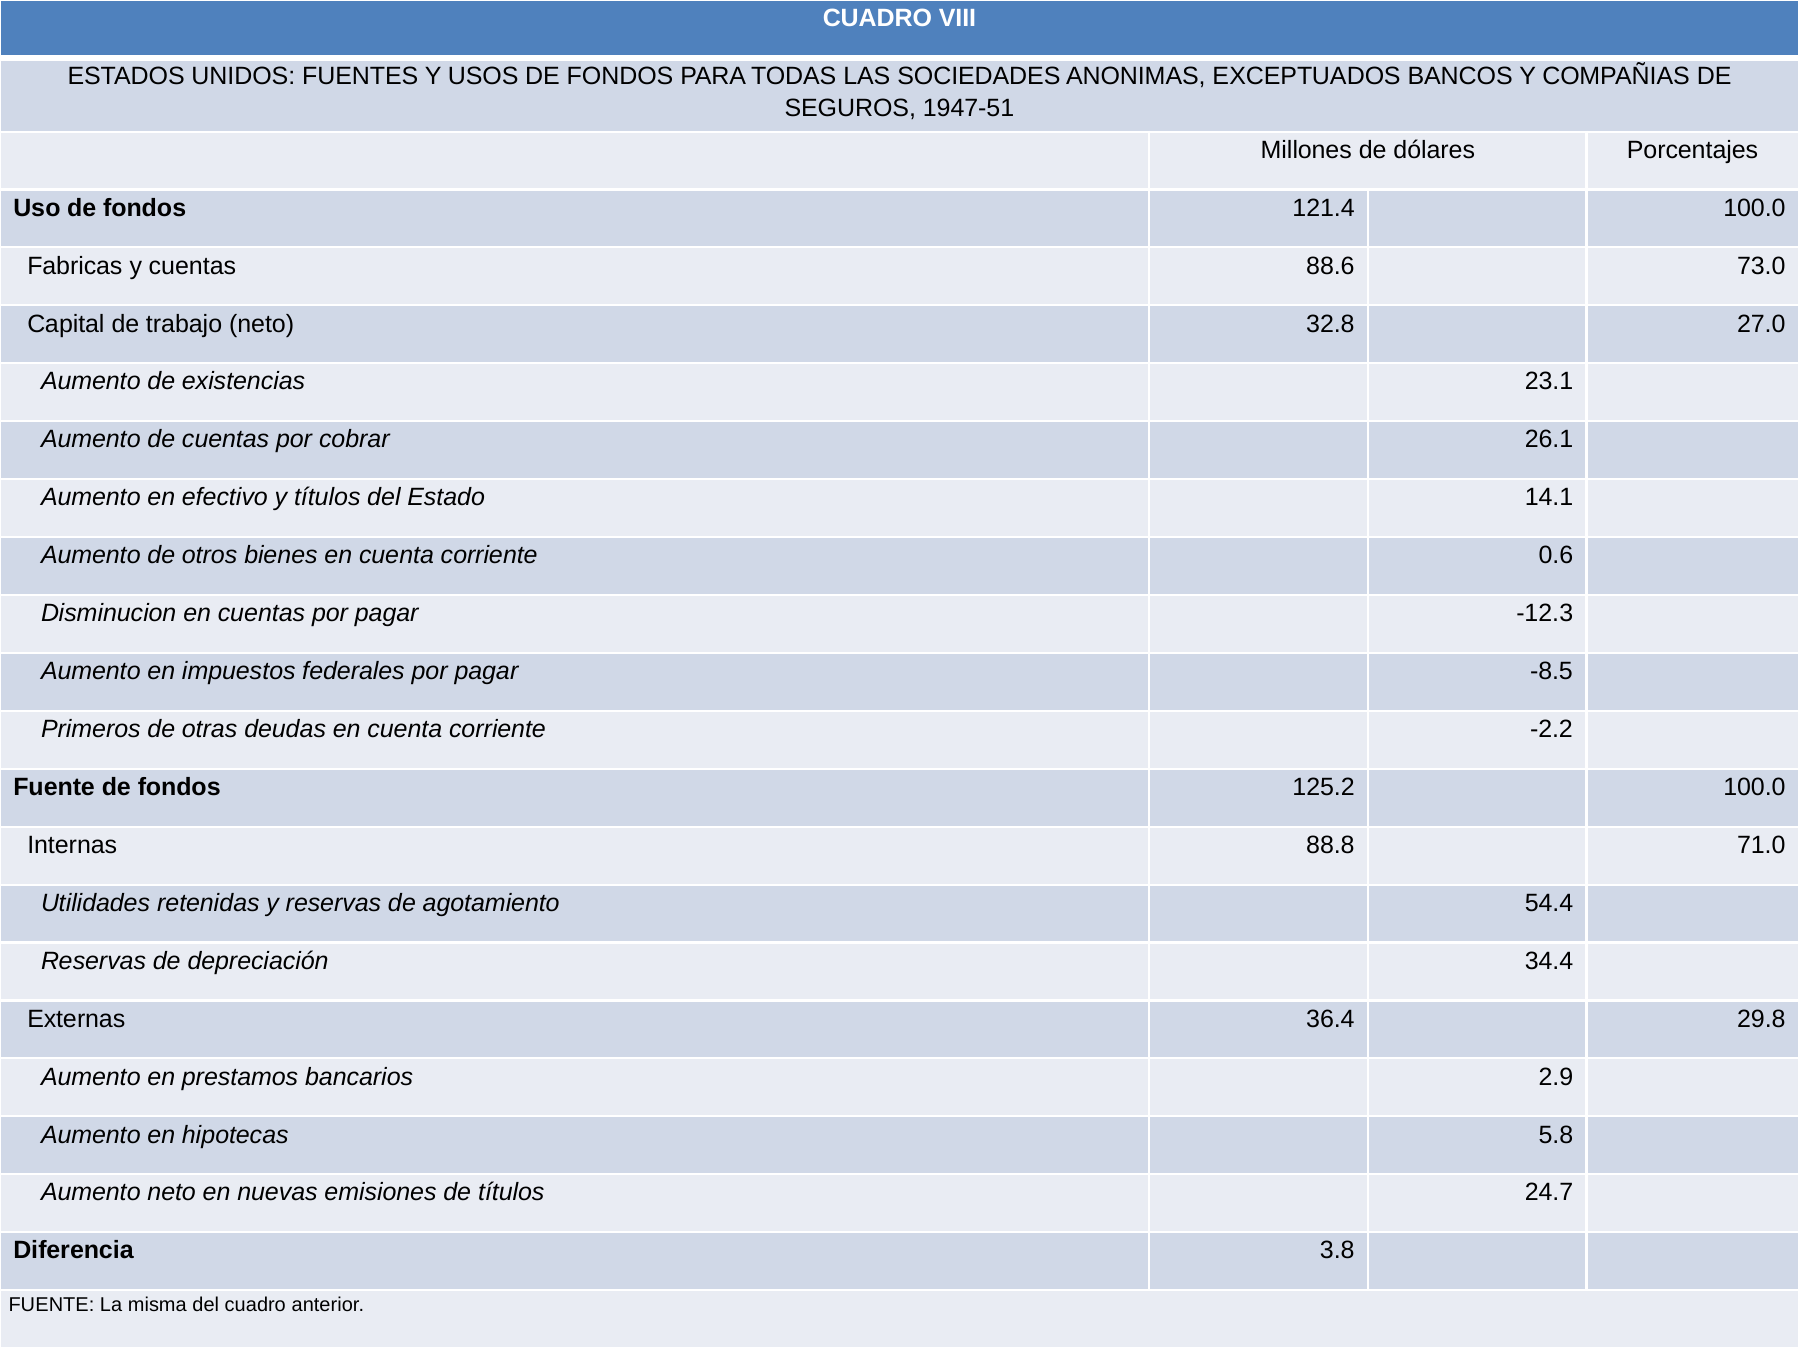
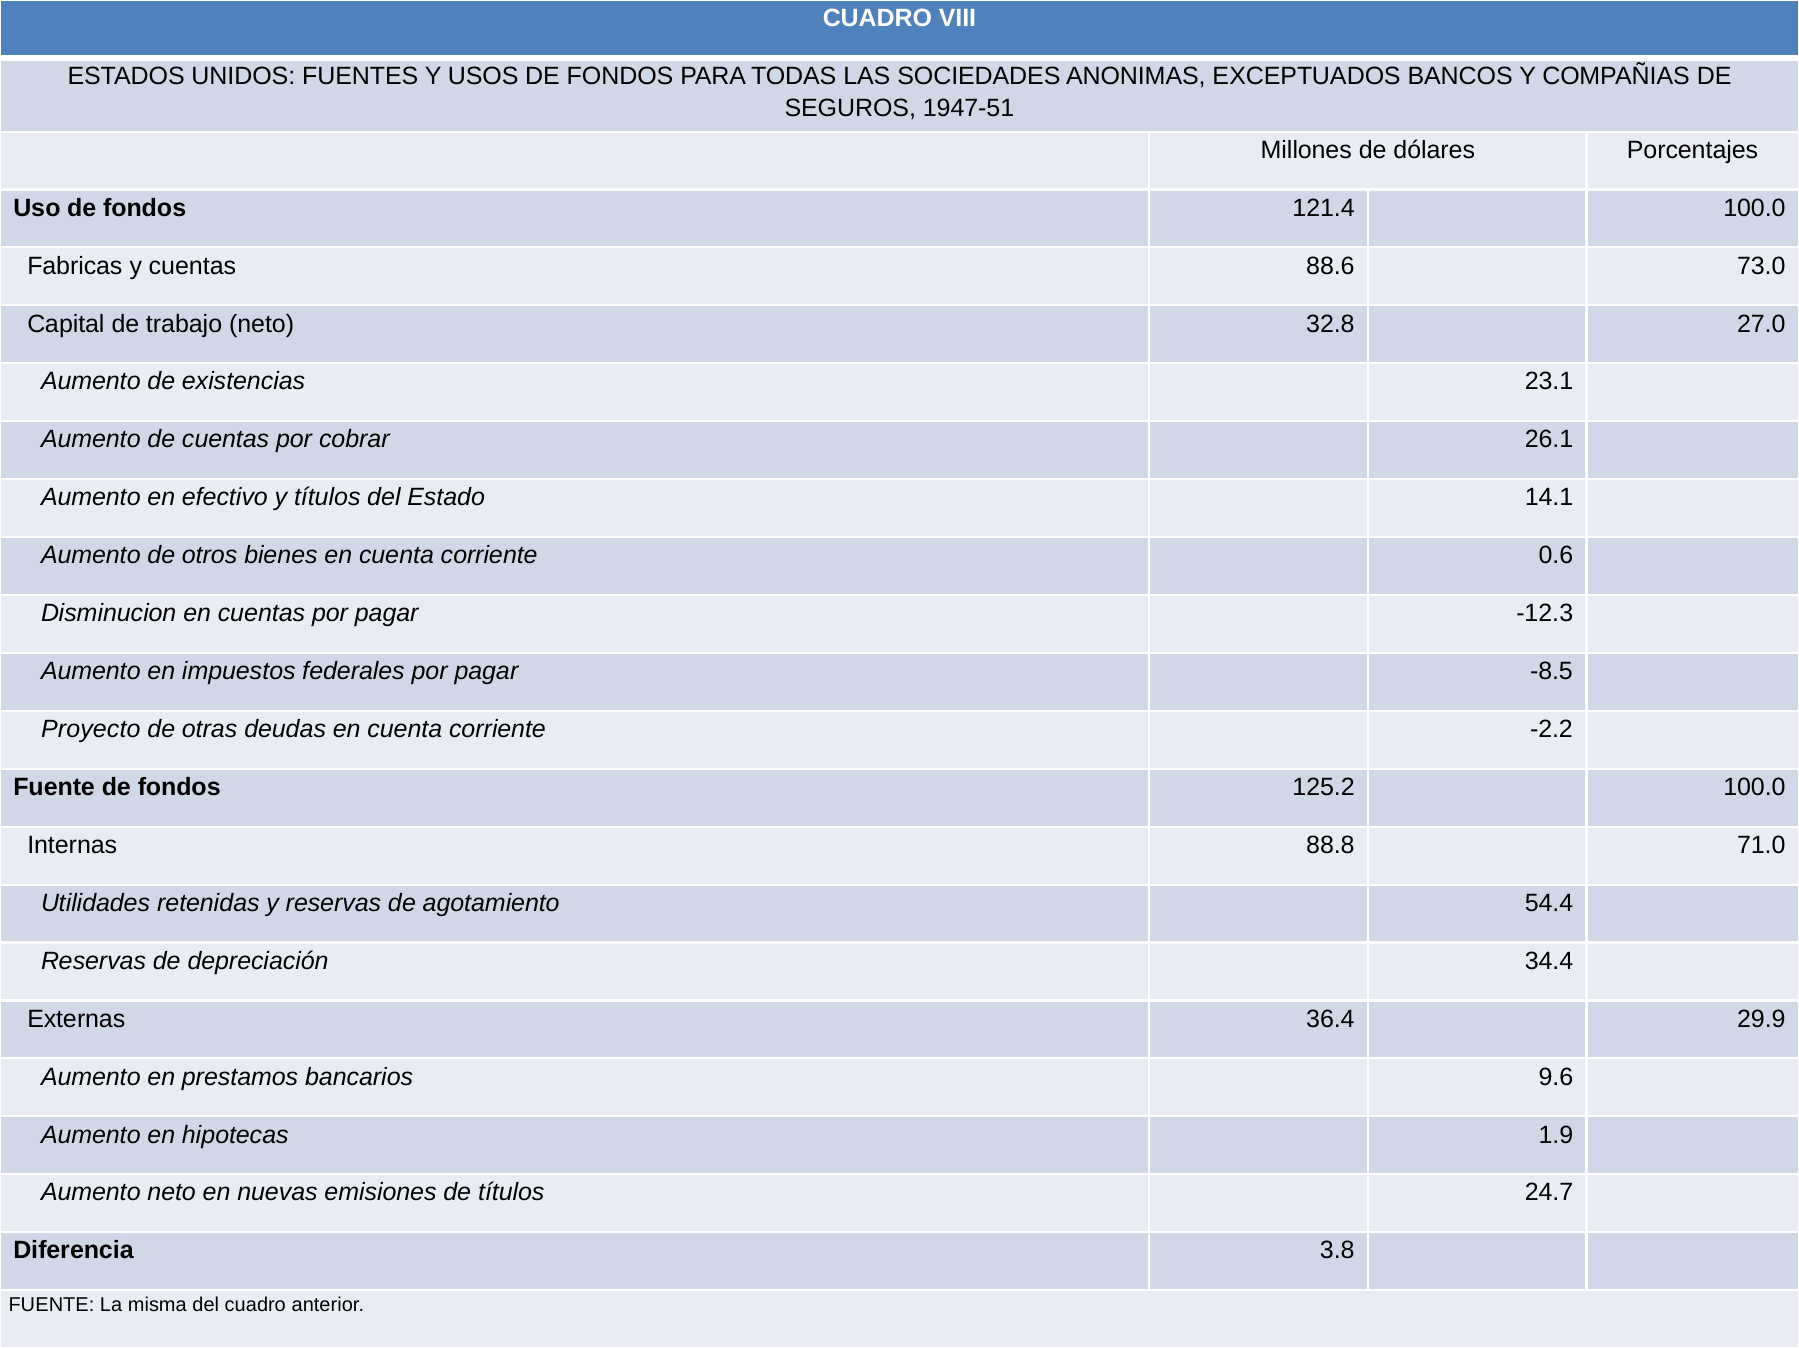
Primeros: Primeros -> Proyecto (91, 729)
29.8: 29.8 -> 29.9 (1761, 1019)
2.9: 2.9 -> 9.6 (1556, 1077)
5.8: 5.8 -> 1.9 (1556, 1135)
